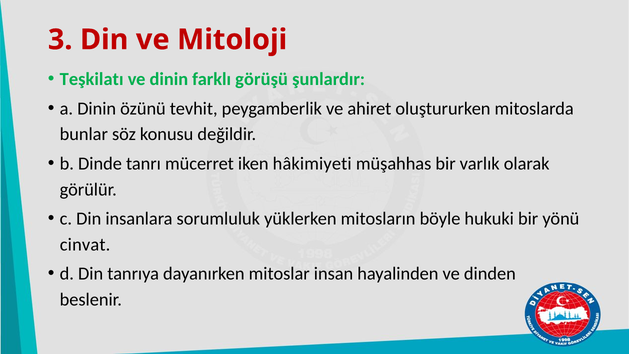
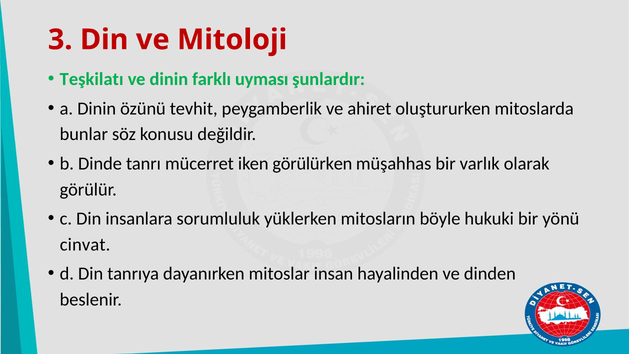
görüşü: görüşü -> uyması (262, 79)
hâkimiyeti: hâkimiyeti -> görülürken (312, 164)
